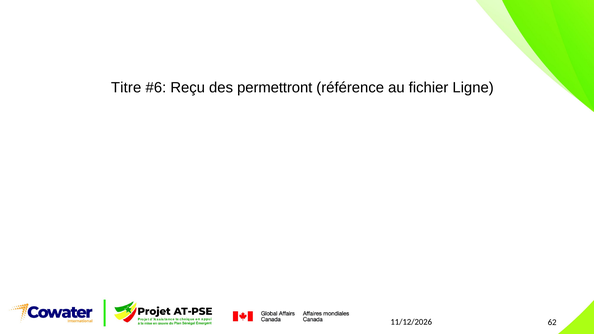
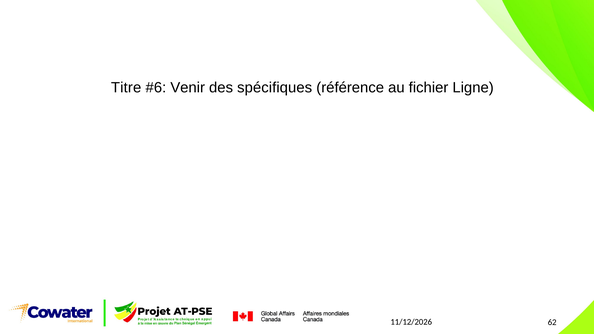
Reçu: Reçu -> Venir (188, 88)
permettront: permettront -> spécifiques (275, 88)
